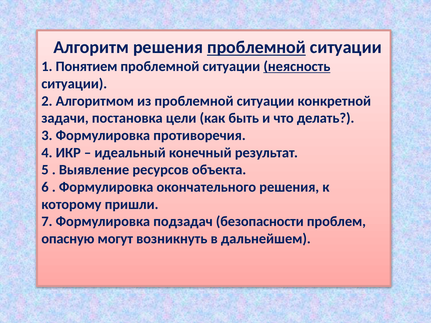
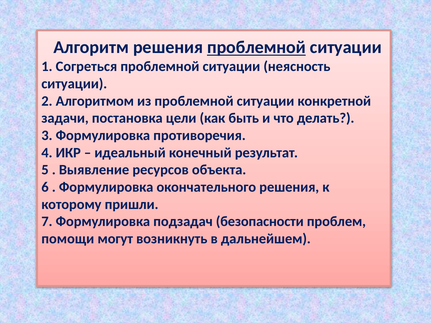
Понятием: Понятием -> Согреться (86, 67)
неясность underline: present -> none (297, 67)
опасную: опасную -> помощи (68, 239)
